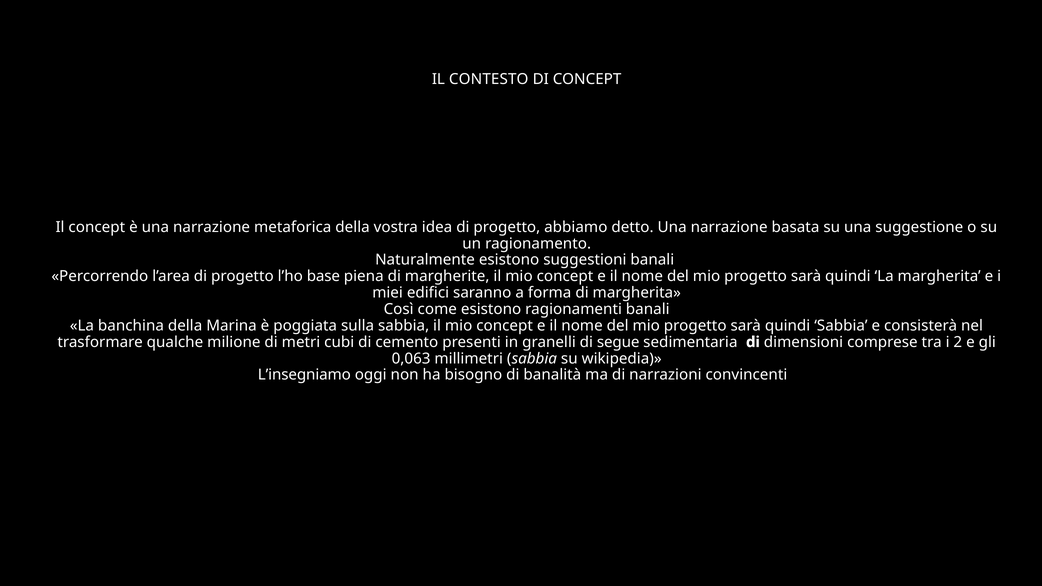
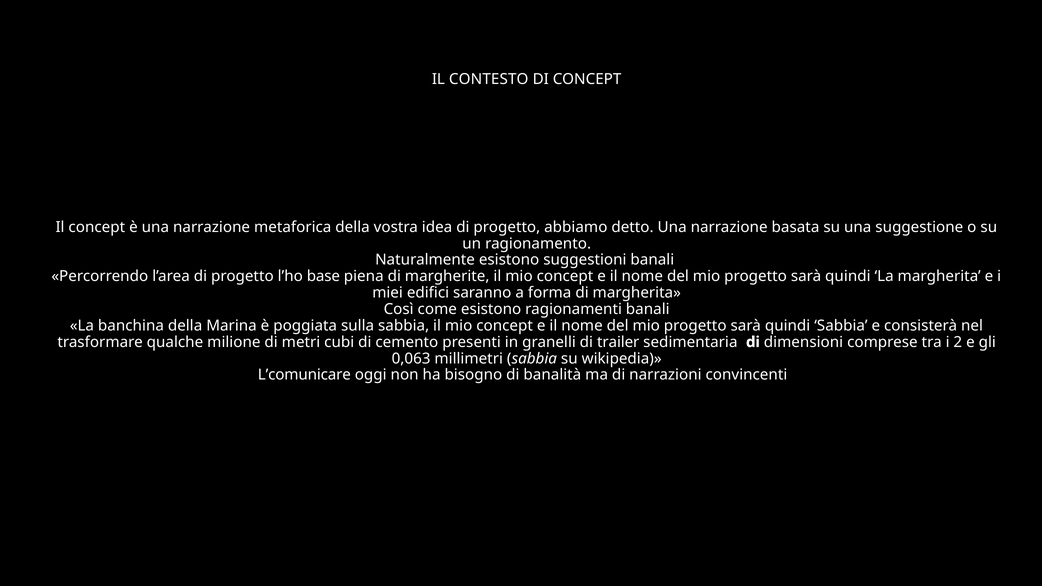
segue: segue -> trailer (618, 342)
L’insegniamo: L’insegniamo -> L’comunicare (304, 375)
